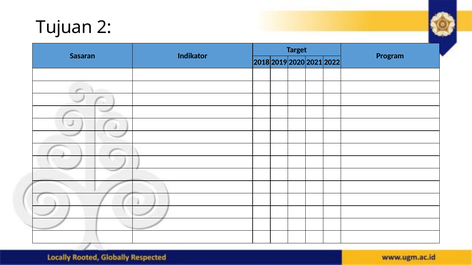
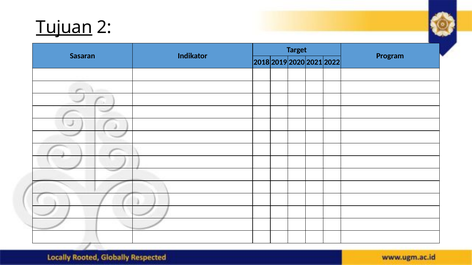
Tujuan underline: none -> present (64, 27)
